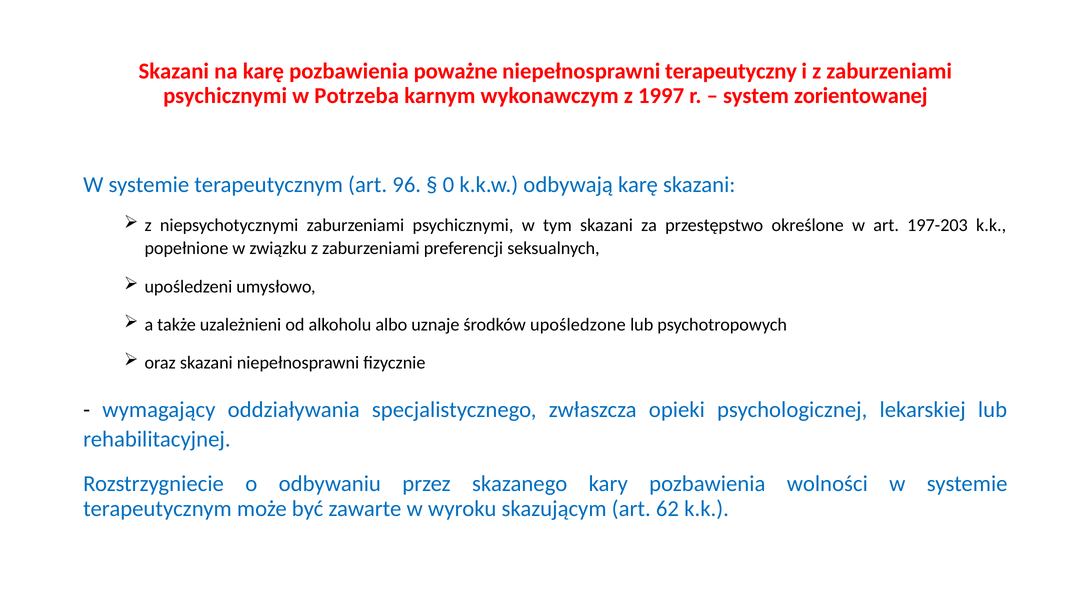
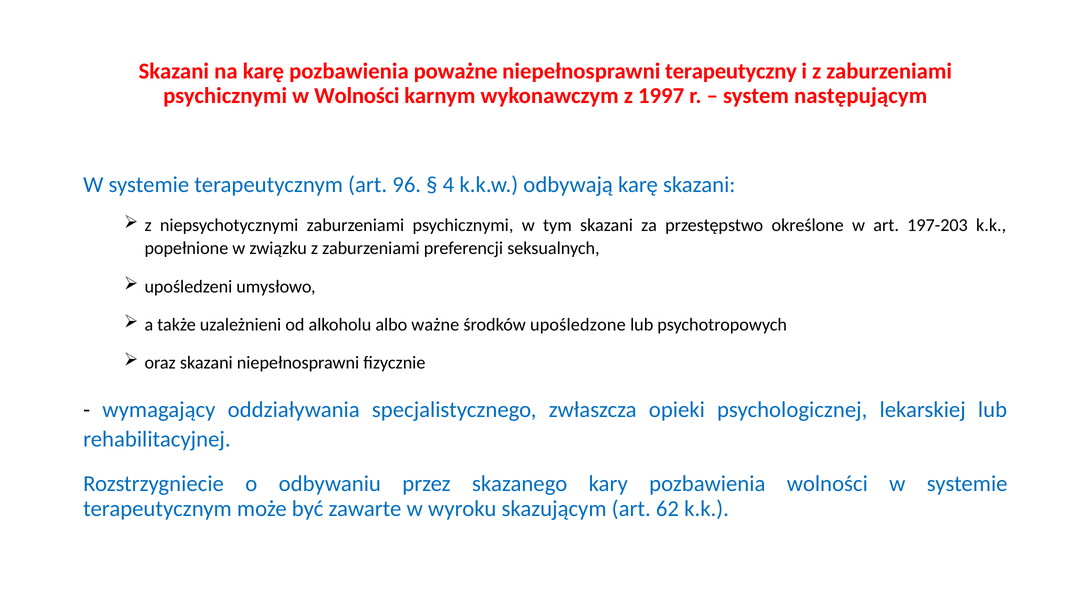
w Potrzeba: Potrzeba -> Wolności (357, 96)
zorientowanej: zorientowanej -> następującym (861, 96)
0: 0 -> 4 (448, 185)
uznaje: uznaje -> ważne (435, 324)
